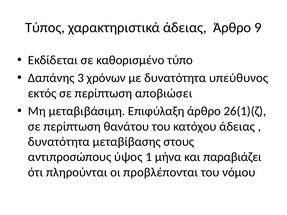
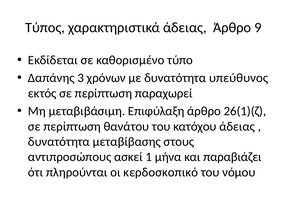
αποβιώσει: αποβιώσει -> παραχωρεί (164, 93)
ύψος: ύψος -> ασκεί (128, 157)
προβλέπονται: προβλέπονται -> κερδοσκοπικό (161, 172)
